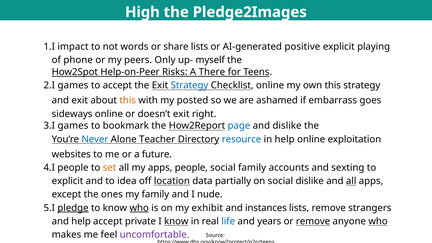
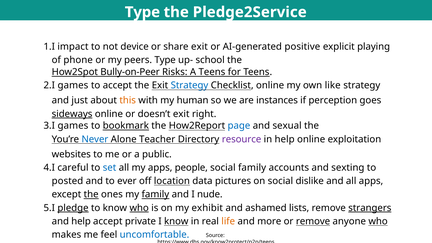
High: High -> Type (142, 12)
Pledge2Images: Pledge2Images -> Pledge2Service (250, 12)
words: words -> device (135, 47)
share lists: lists -> exit (199, 47)
peers Only: Only -> Type (165, 60)
myself: myself -> school (210, 60)
Help-on-Peer: Help-on-Peer -> Bully-on-Peer (130, 72)
A There: There -> Teens (212, 72)
own this: this -> like (333, 85)
and exit: exit -> just (80, 100)
posted: posted -> human (193, 100)
ashamed: ashamed -> instances (277, 100)
embarrass: embarrass -> perception (333, 100)
sideways underline: none -> present (72, 114)
bookmark underline: none -> present (126, 126)
and dislike: dislike -> sexual (287, 126)
resource colour: blue -> purple (242, 139)
future: future -> public (157, 154)
people: people -> careful (73, 168)
set colour: orange -> blue (110, 168)
explicit: explicit -> posted (67, 181)
idea: idea -> ever (127, 181)
partially: partially -> pictures (233, 181)
all underline: present -> none (351, 181)
the underline: none -> present (91, 194)
family underline: none -> present (155, 194)
instances: instances -> ashamed (266, 208)
strangers underline: none -> present (370, 208)
life colour: blue -> orange (228, 221)
years: years -> more (269, 221)
uncomfortable colour: purple -> blue (155, 235)
